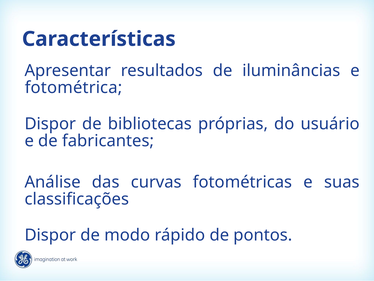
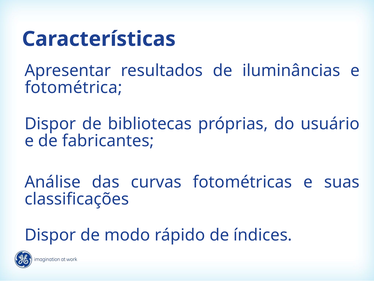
pontos: pontos -> índices (263, 235)
